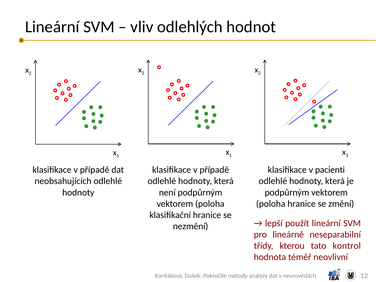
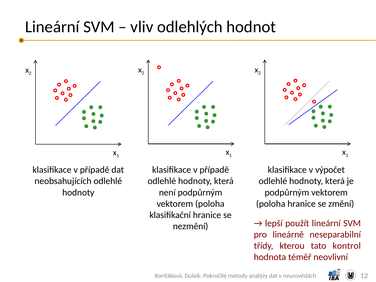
pacienti: pacienti -> výpočet (330, 170)
